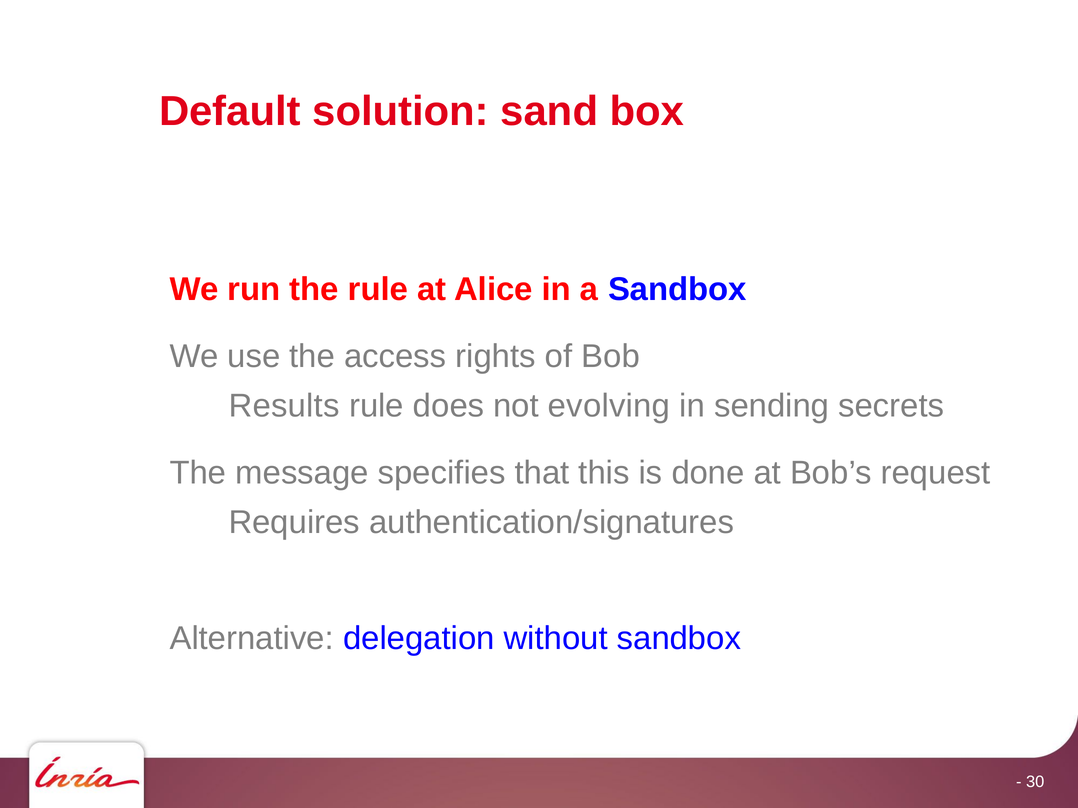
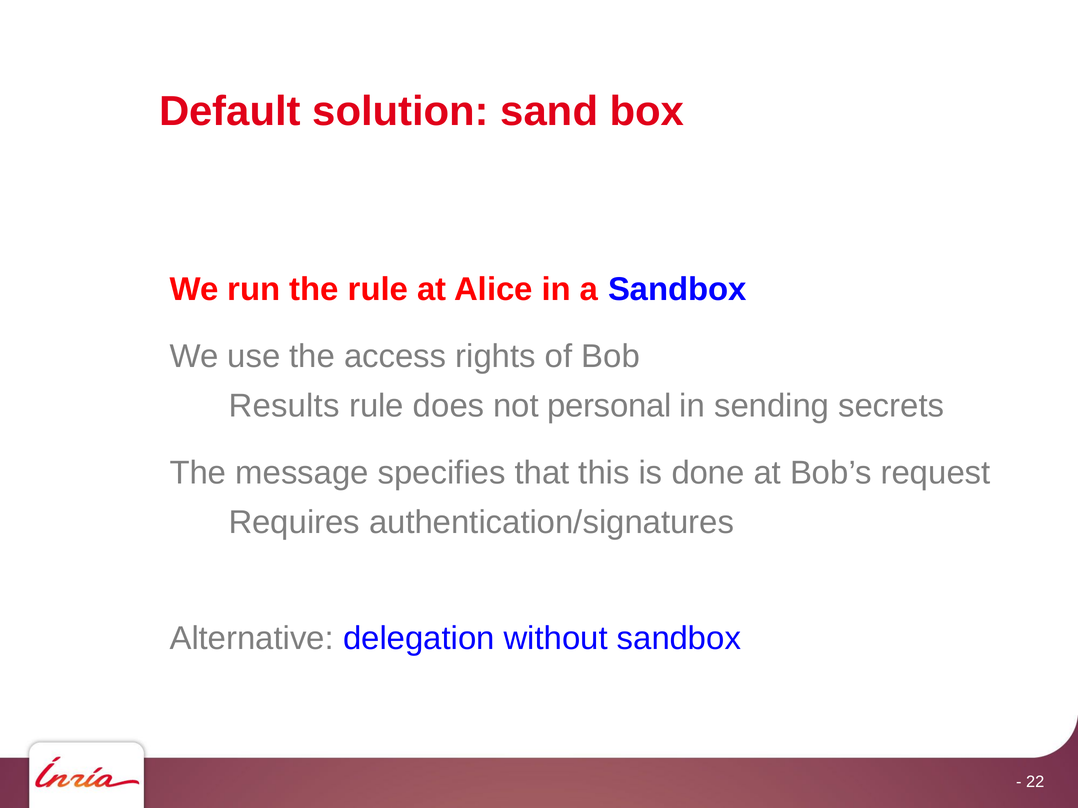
evolving: evolving -> personal (609, 406)
30: 30 -> 22 (1035, 782)
